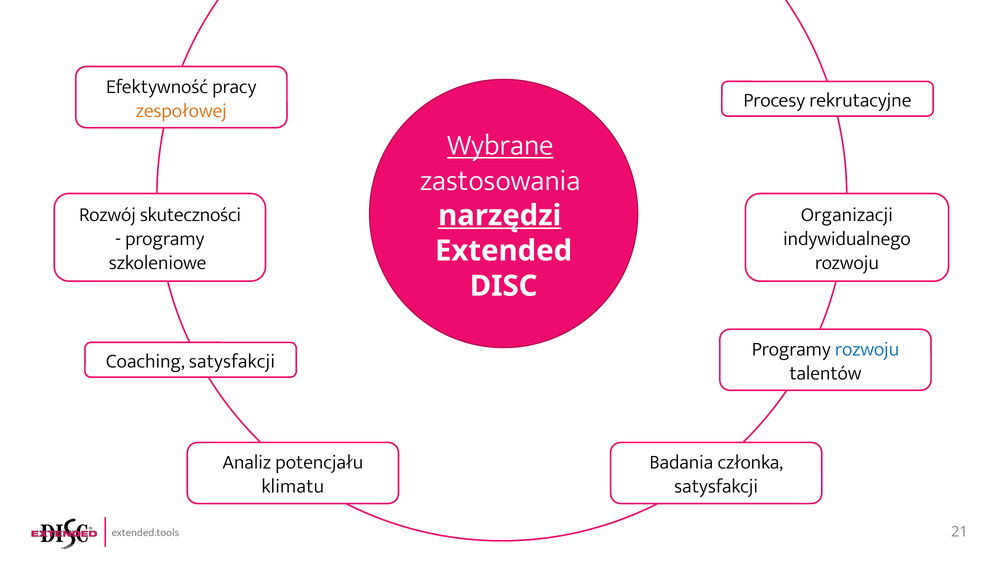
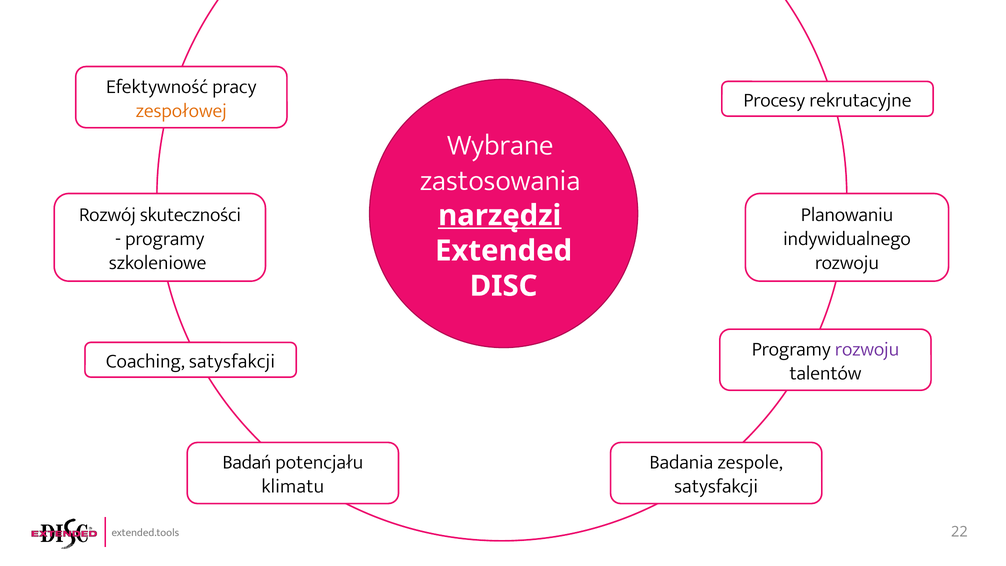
Wybrane underline: present -> none (500, 145)
Organizacji: Organizacji -> Planowaniu (847, 215)
rozwoju colour: blue -> purple (867, 349)
Analiz: Analiz -> Badań (247, 462)
członka: członka -> zespole (750, 462)
21: 21 -> 22 (959, 532)
